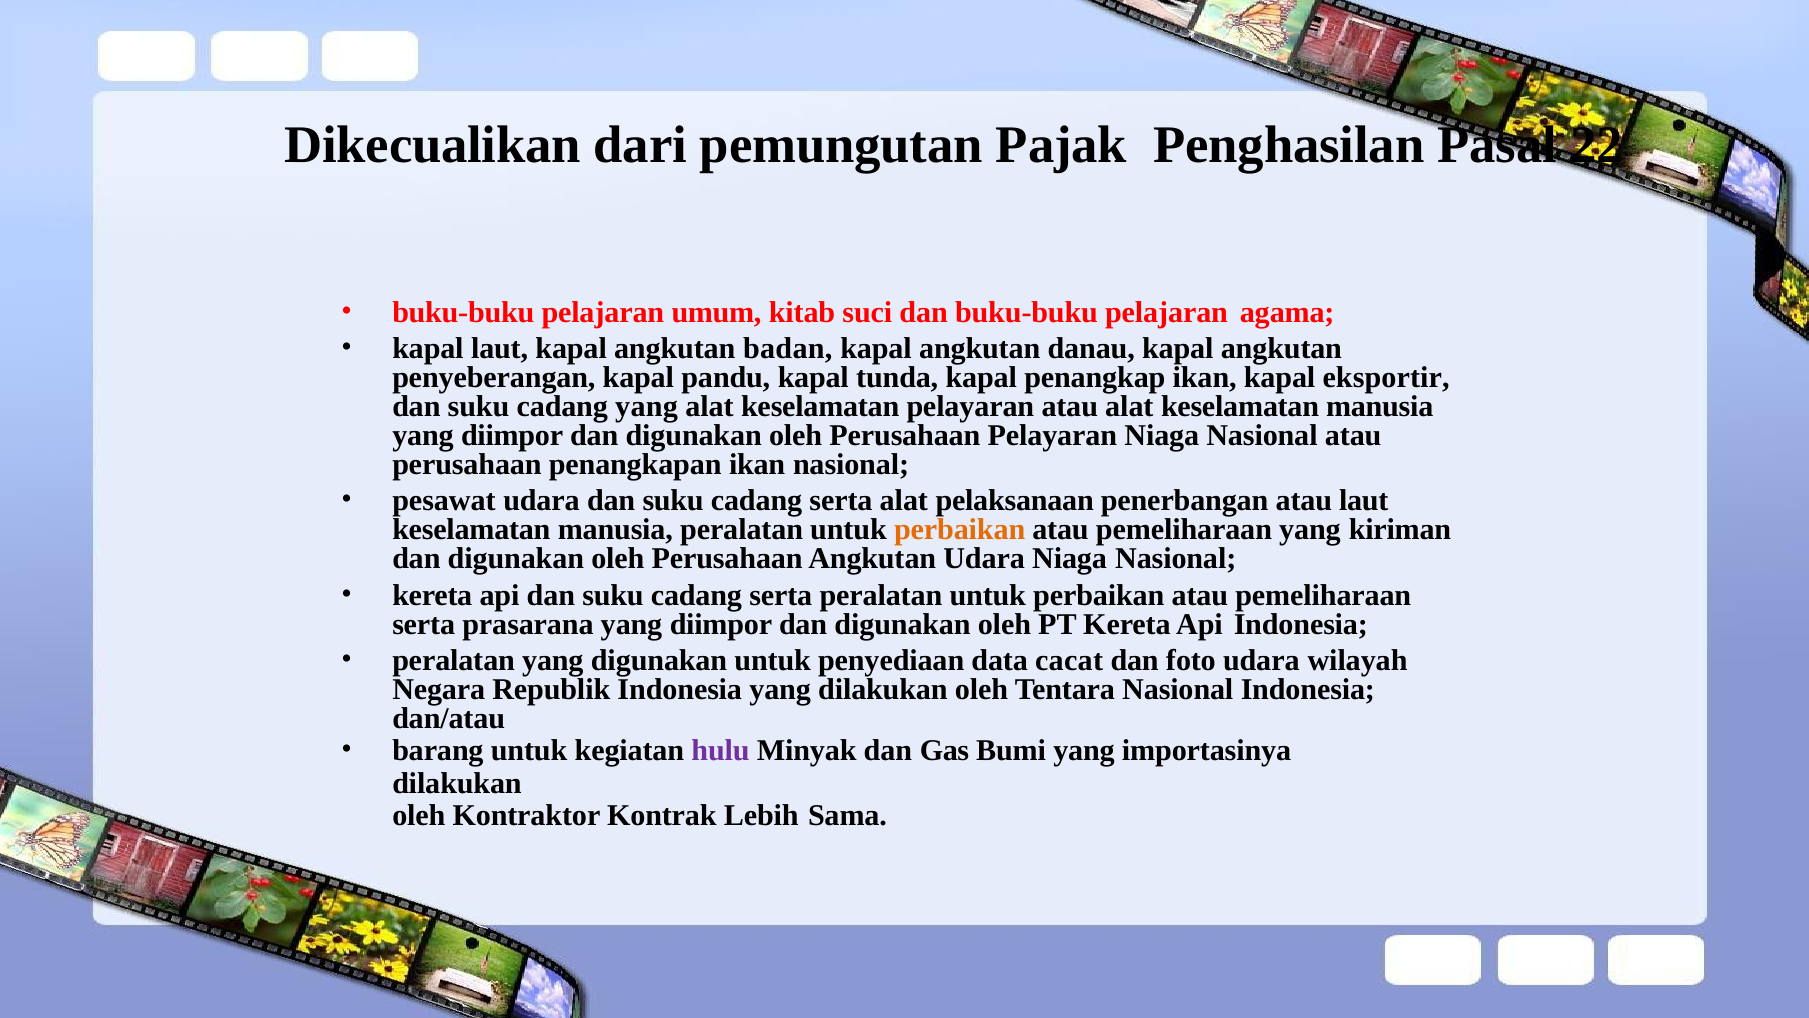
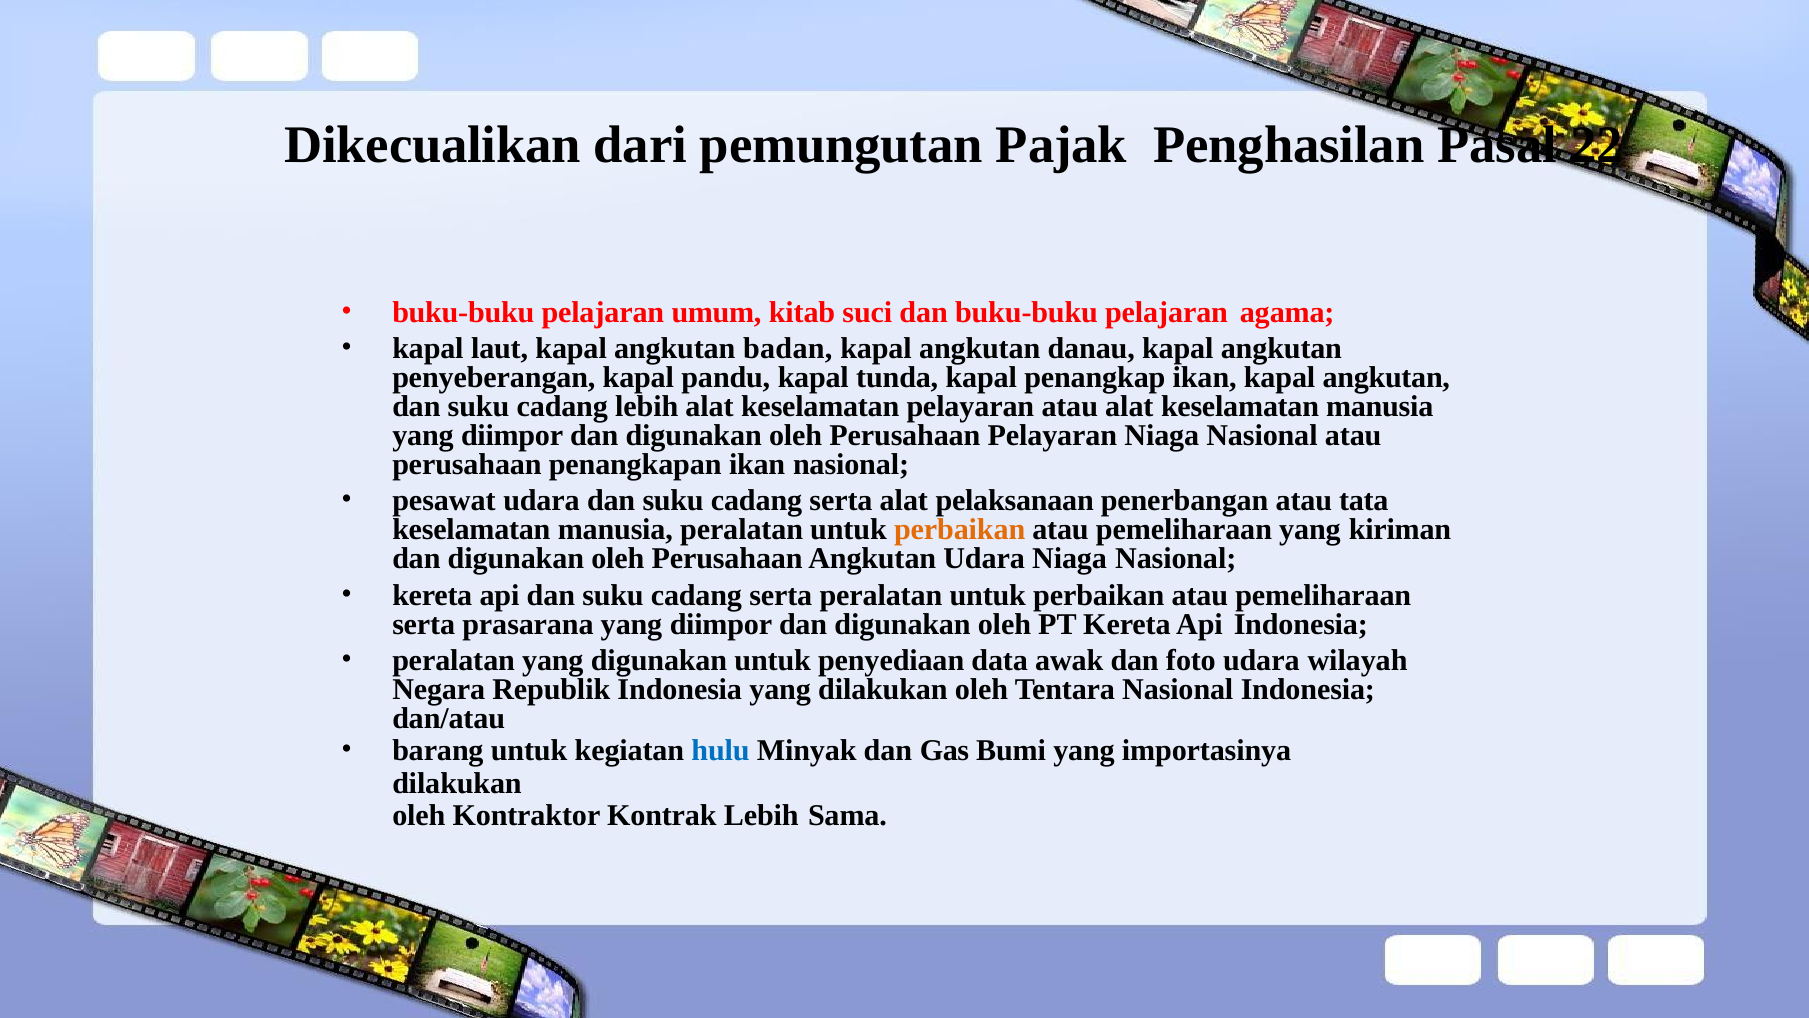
ikan kapal eksportir: eksportir -> angkutan (1386, 378)
cadang yang: yang -> lebih (647, 407)
atau laut: laut -> tata (1364, 501)
cacat: cacat -> awak (1069, 660)
hulu colour: purple -> blue (721, 751)
